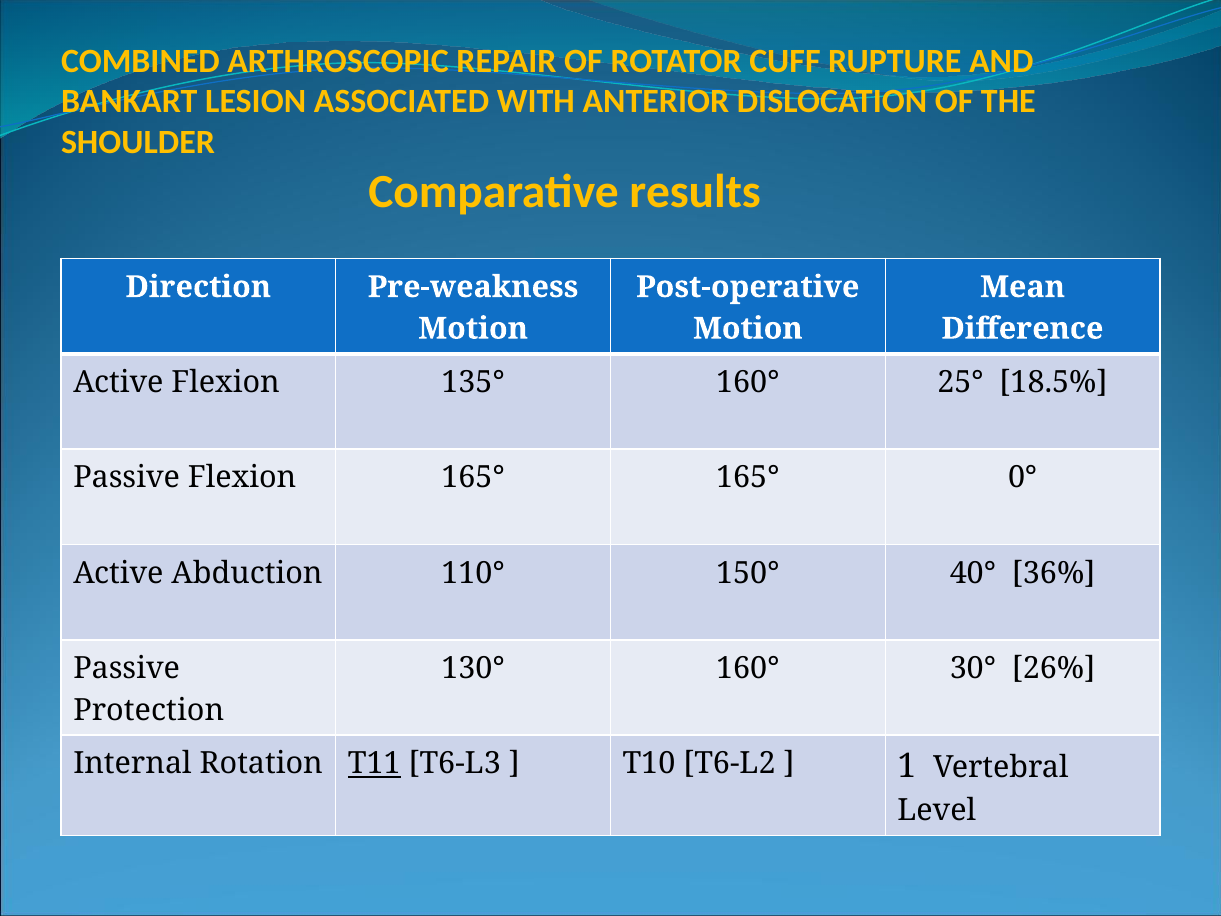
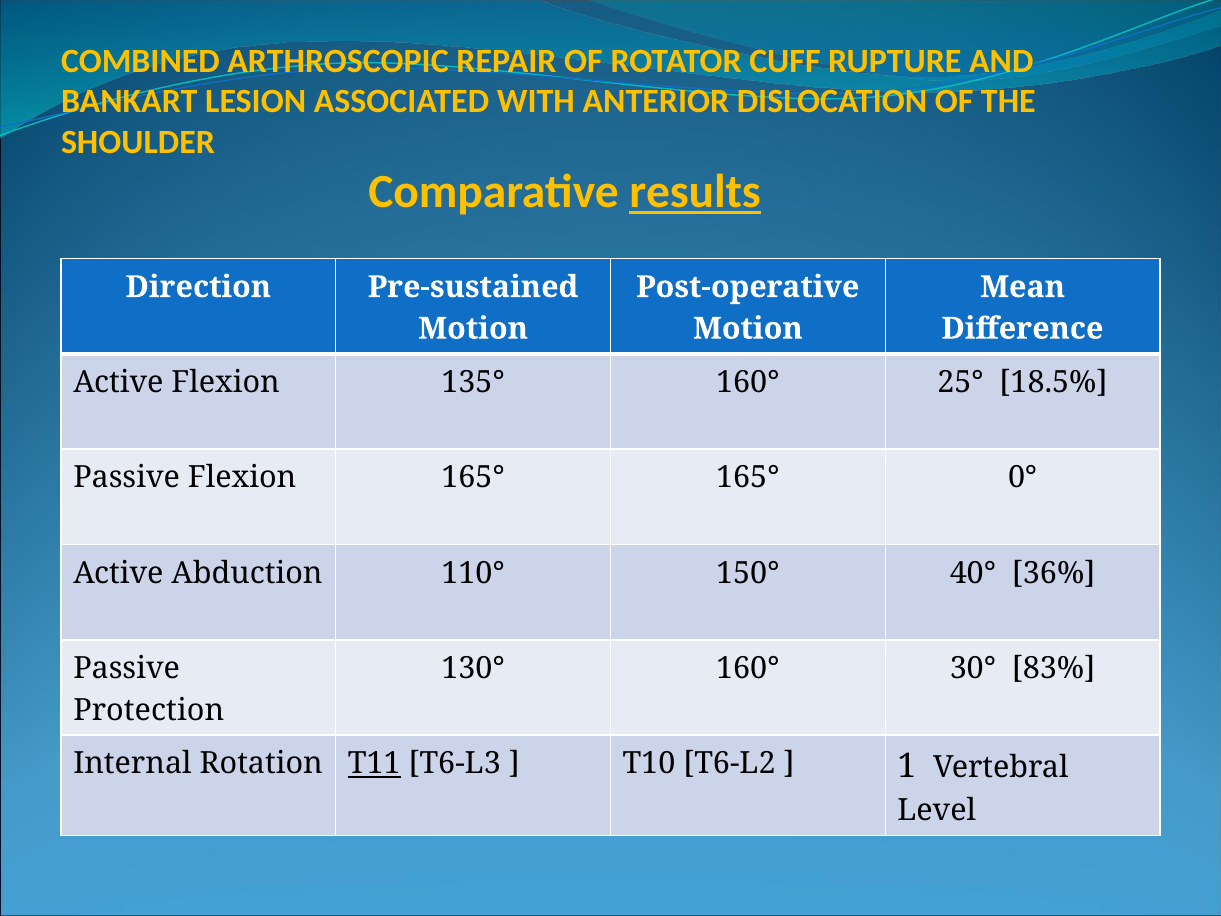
results underline: none -> present (695, 192)
Pre-weakness: Pre-weakness -> Pre-sustained (473, 287)
26%: 26% -> 83% (1054, 668)
